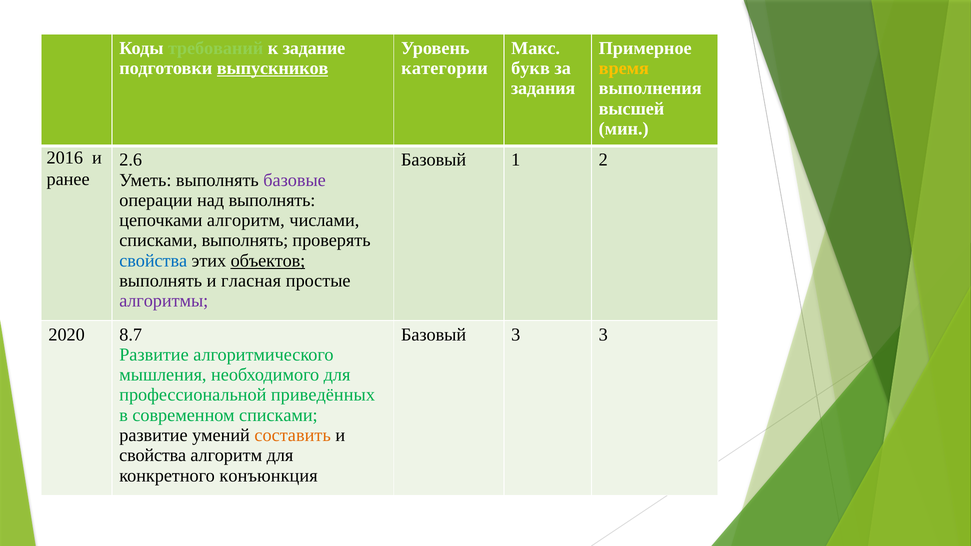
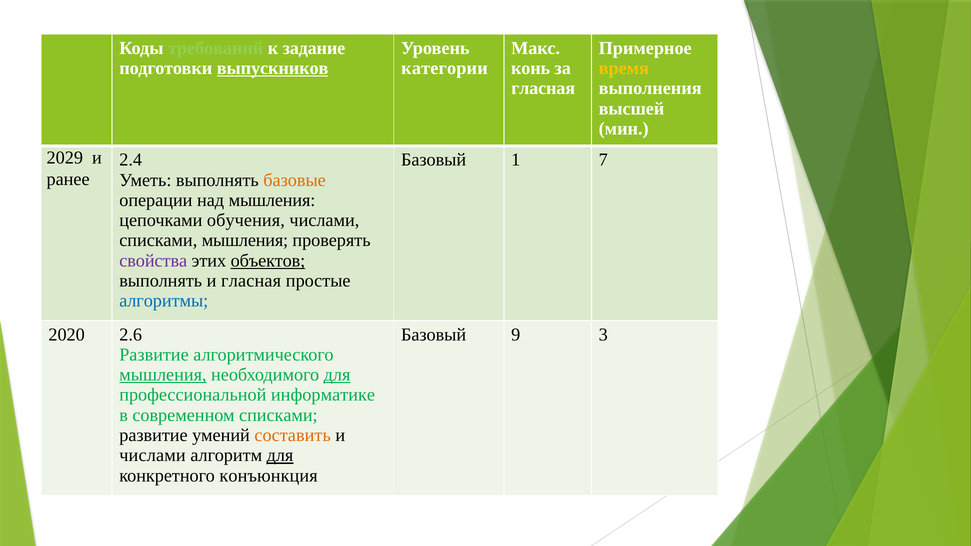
букв: букв -> конь (531, 68)
задания: задания -> гласная (543, 88)
2016: 2016 -> 2029 (65, 158)
2.6: 2.6 -> 2.4 (131, 160)
2: 2 -> 7 (603, 160)
базовые colour: purple -> orange (295, 180)
над выполнять: выполнять -> мышления (272, 200)
цепочками алгоритм: алгоритм -> обучения (246, 220)
списками выполнять: выполнять -> мышления (245, 241)
свойства colour: blue -> purple (153, 261)
алгоритмы colour: purple -> blue (164, 301)
8.7: 8.7 -> 2.6 (131, 335)
Базовый 3: 3 -> 9 (516, 335)
мышления underline: none -> present (163, 375)
для underline: none -> present (337, 375)
приведённых: приведённых -> информатике (323, 395)
свойства: свойства -> числами (153, 456)
для underline: none -> present (280, 456)
